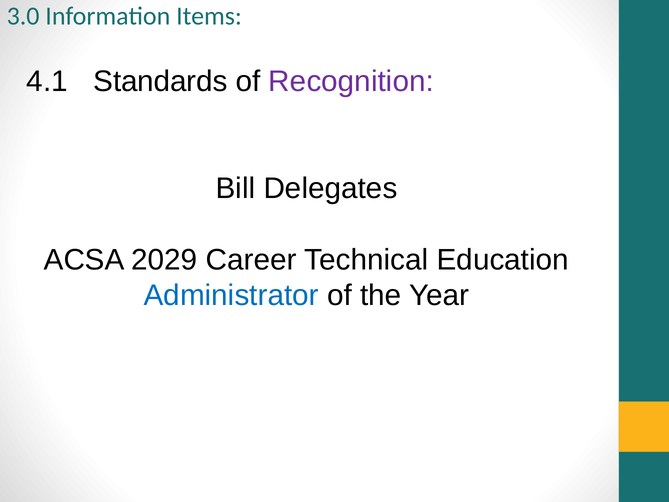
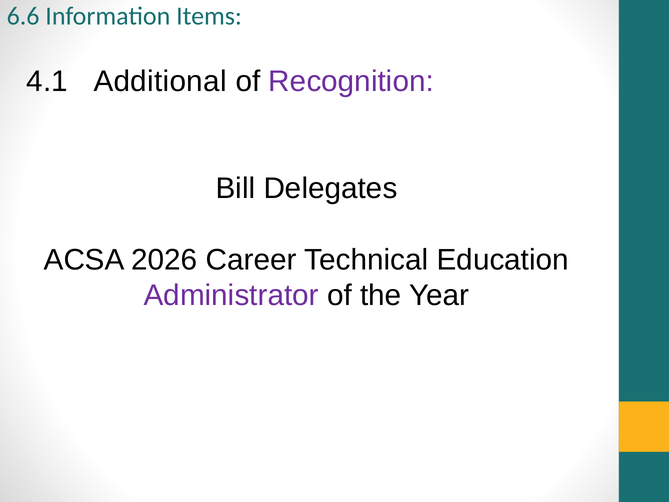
3.0: 3.0 -> 6.6 (23, 16)
Standards: Standards -> Additional (160, 81)
2029: 2029 -> 2026 (164, 260)
Administrator colour: blue -> purple (231, 296)
